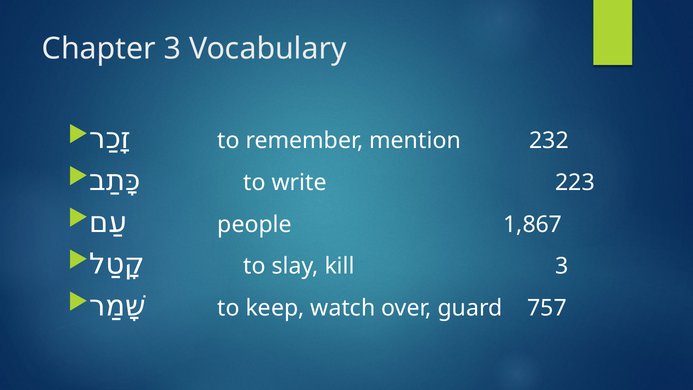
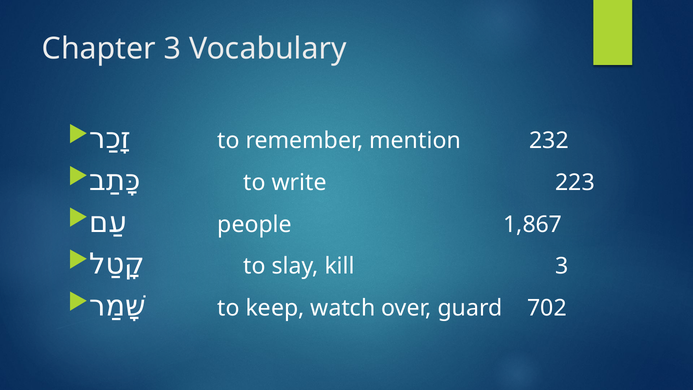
757: 757 -> 702 (547, 308)
